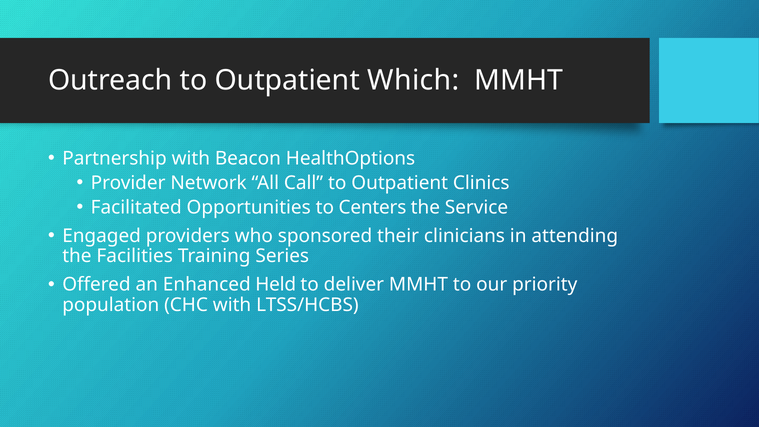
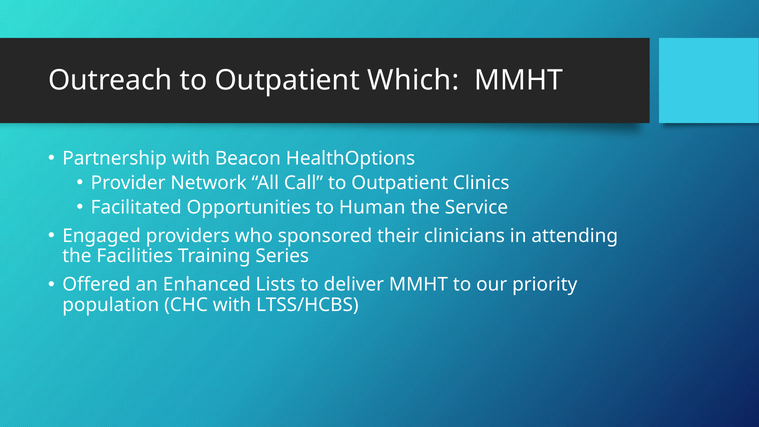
Centers: Centers -> Human (372, 207)
Held: Held -> Lists (276, 285)
